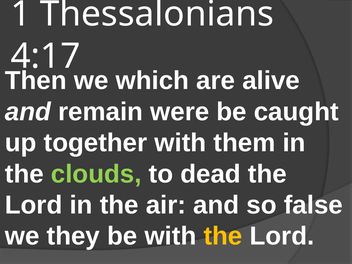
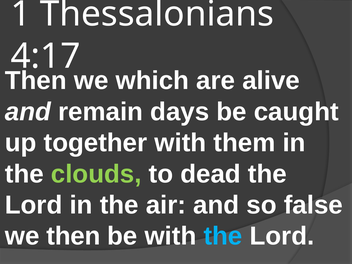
were: were -> days (180, 112)
we they: they -> then (73, 236)
the colour: yellow -> light blue (223, 236)
